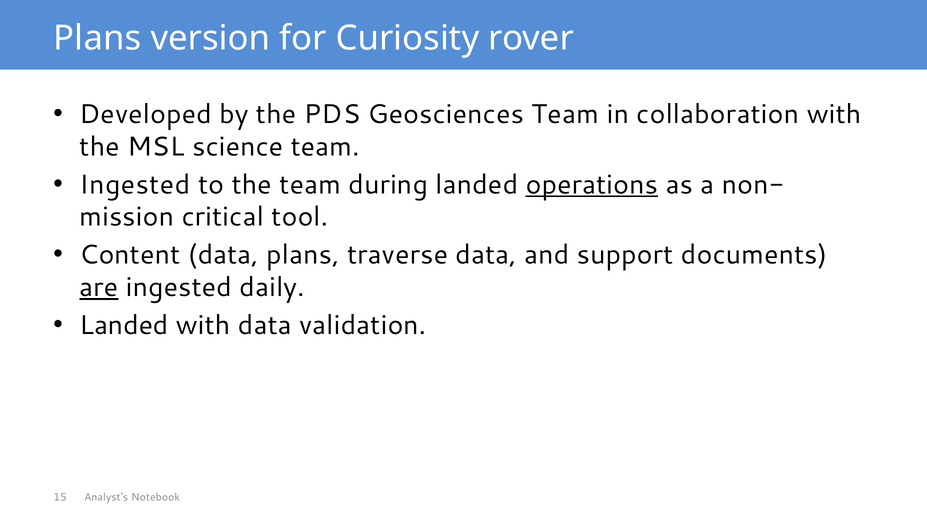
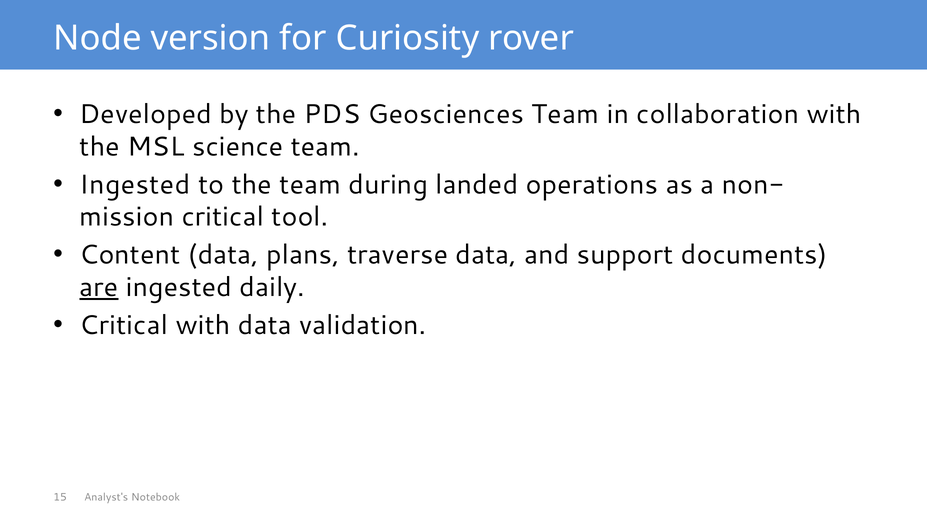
Plans: Plans -> Node (98, 38)
operations underline: present -> none (592, 184)
Landed: Landed -> Critical (124, 325)
